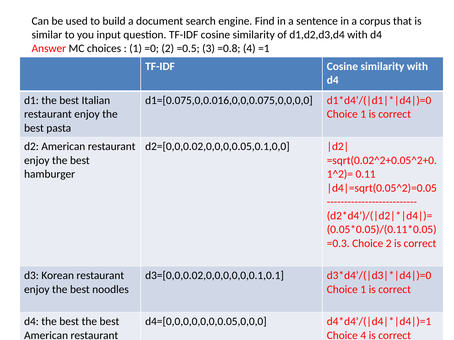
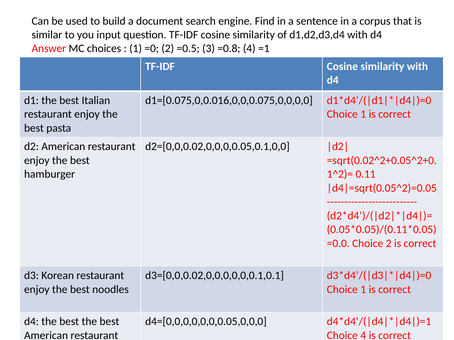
=0.3: =0.3 -> =0.0 (338, 244)
